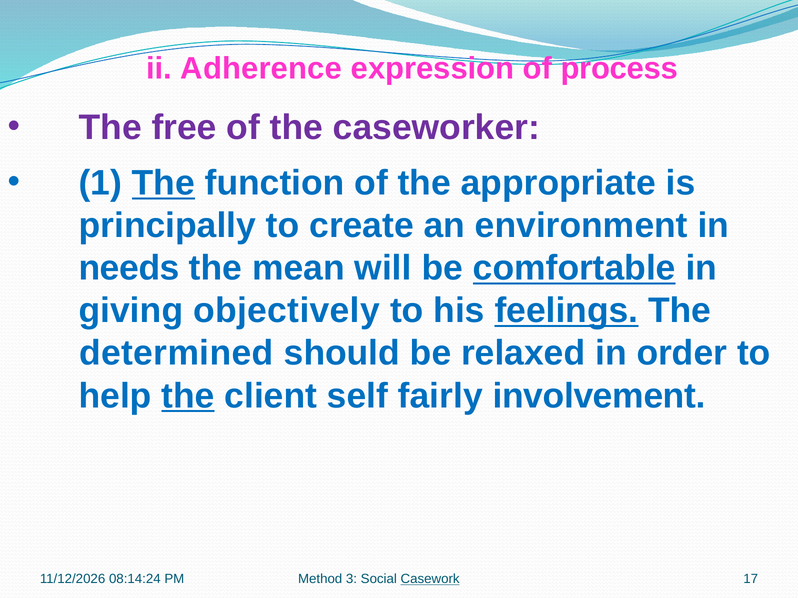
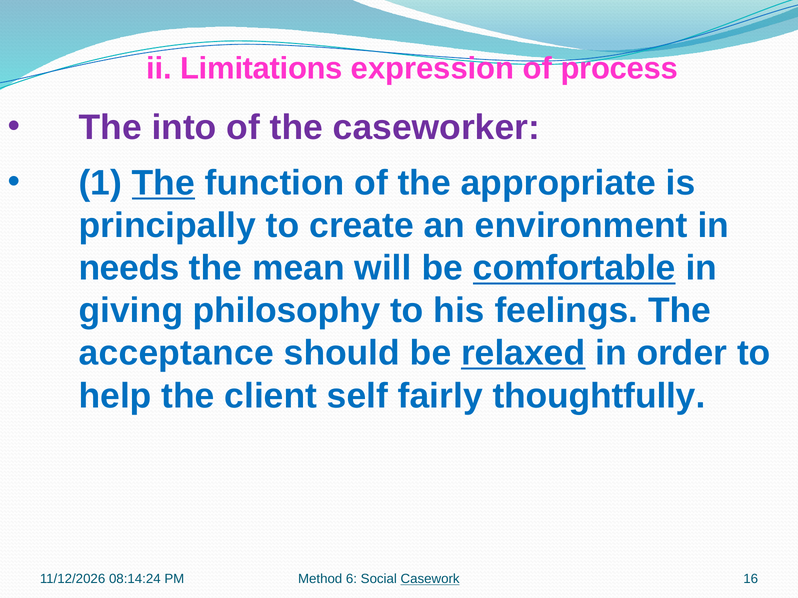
Adherence: Adherence -> Limitations (261, 69)
free: free -> into (184, 127)
objectively: objectively -> philosophy (287, 311)
feelings underline: present -> none (566, 311)
determined: determined -> acceptance (176, 354)
relaxed underline: none -> present (523, 354)
the underline: present -> none (188, 396)
involvement: involvement -> thoughtfully (599, 396)
3: 3 -> 6 (352, 580)
17: 17 -> 16 (751, 580)
